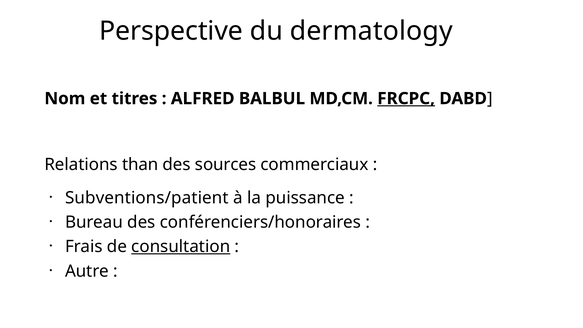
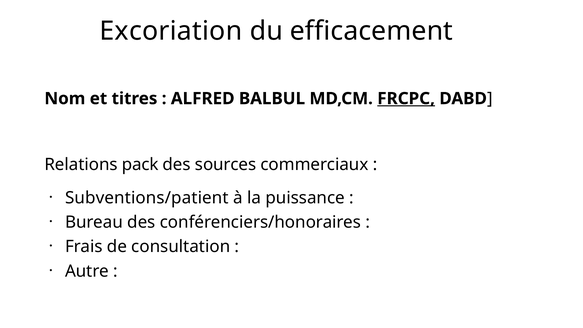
Perspective: Perspective -> Excoriation (171, 31)
dermatology: dermatology -> efficacement (371, 31)
than: than -> pack (140, 165)
consultation underline: present -> none (181, 247)
